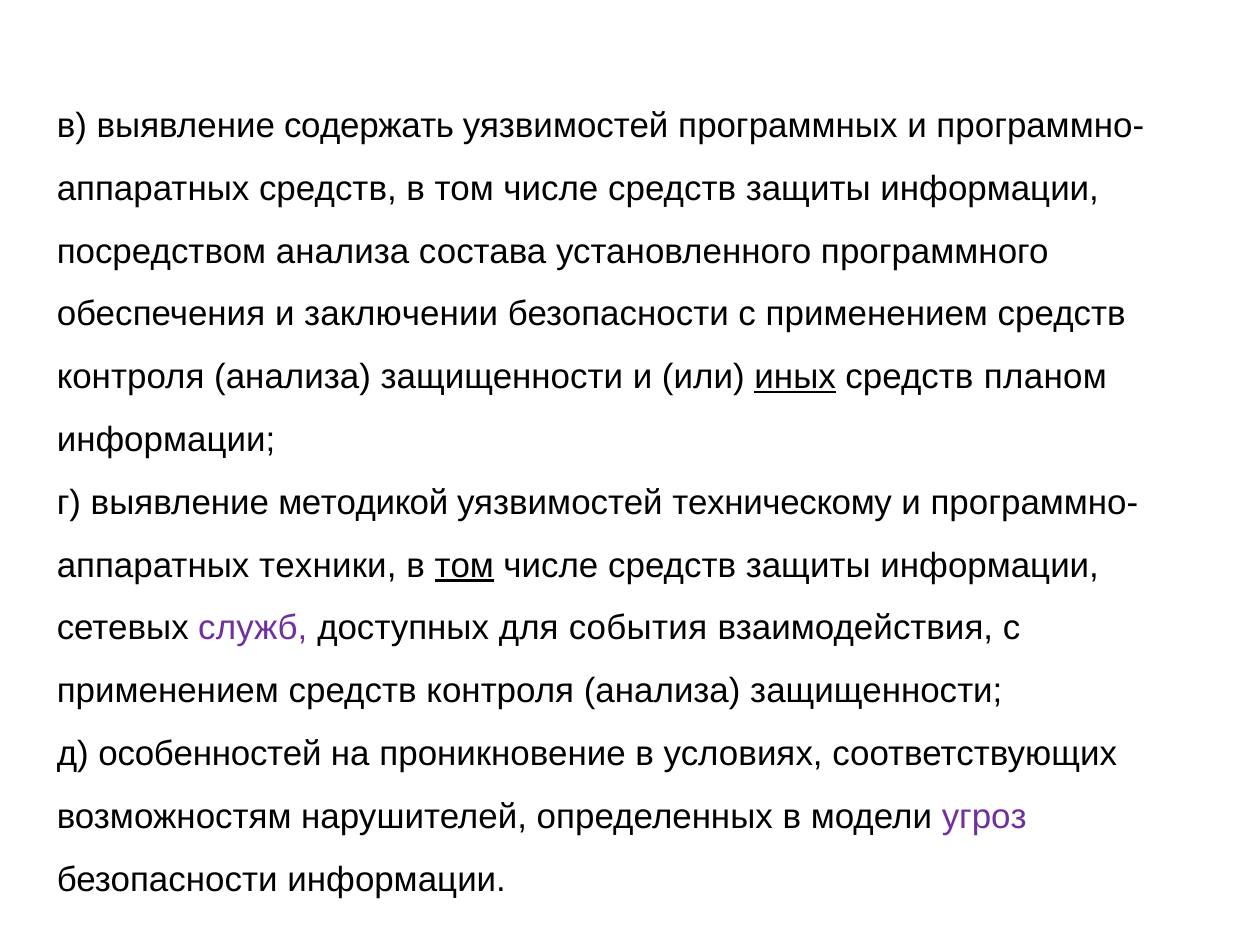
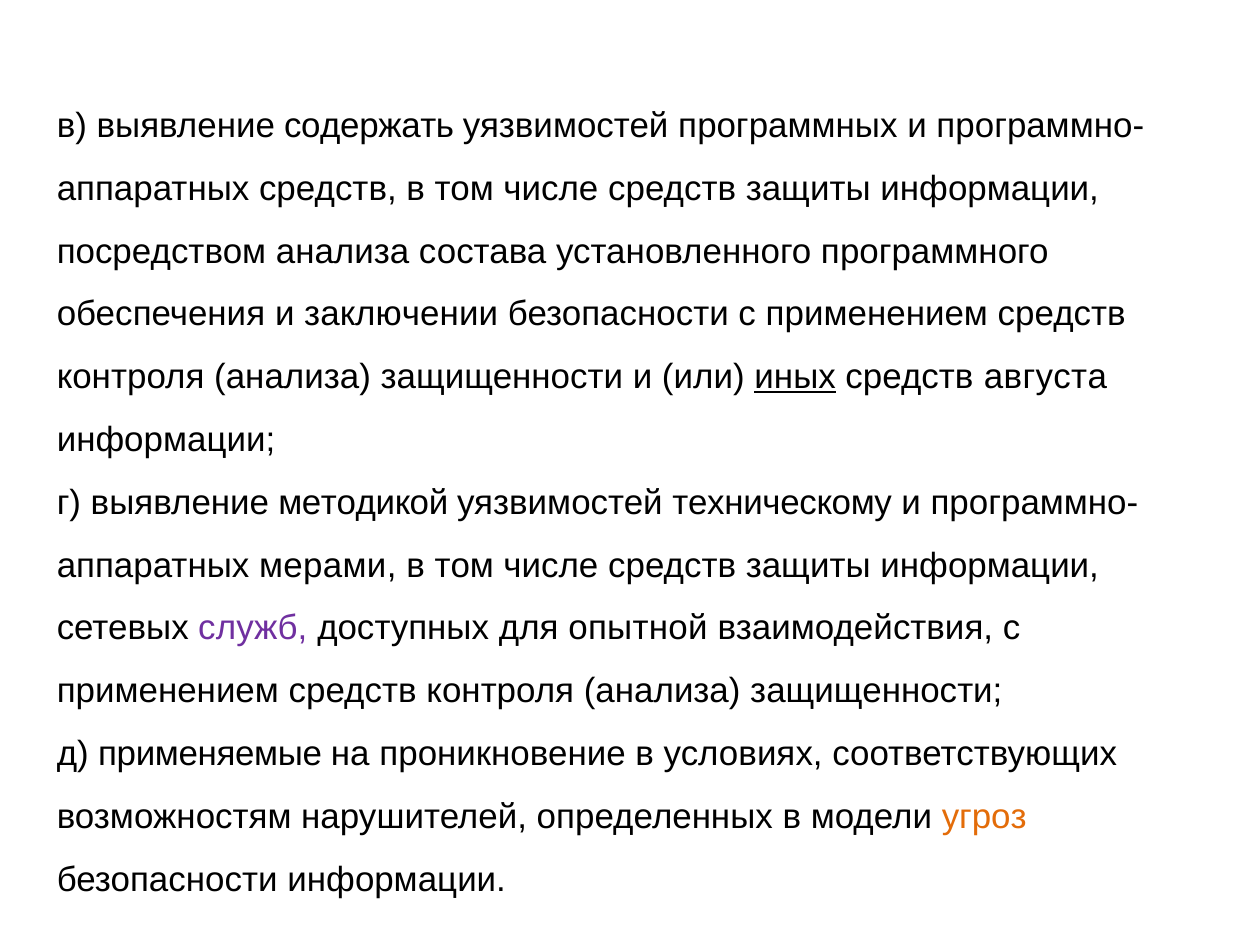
планом: планом -> августа (1045, 377)
техники: техники -> мерами (328, 565)
том underline: present -> none (464, 565)
события: события -> опытной (638, 628)
особенностей: особенностей -> применяемые (210, 754)
угроз colour: purple -> orange (984, 817)
